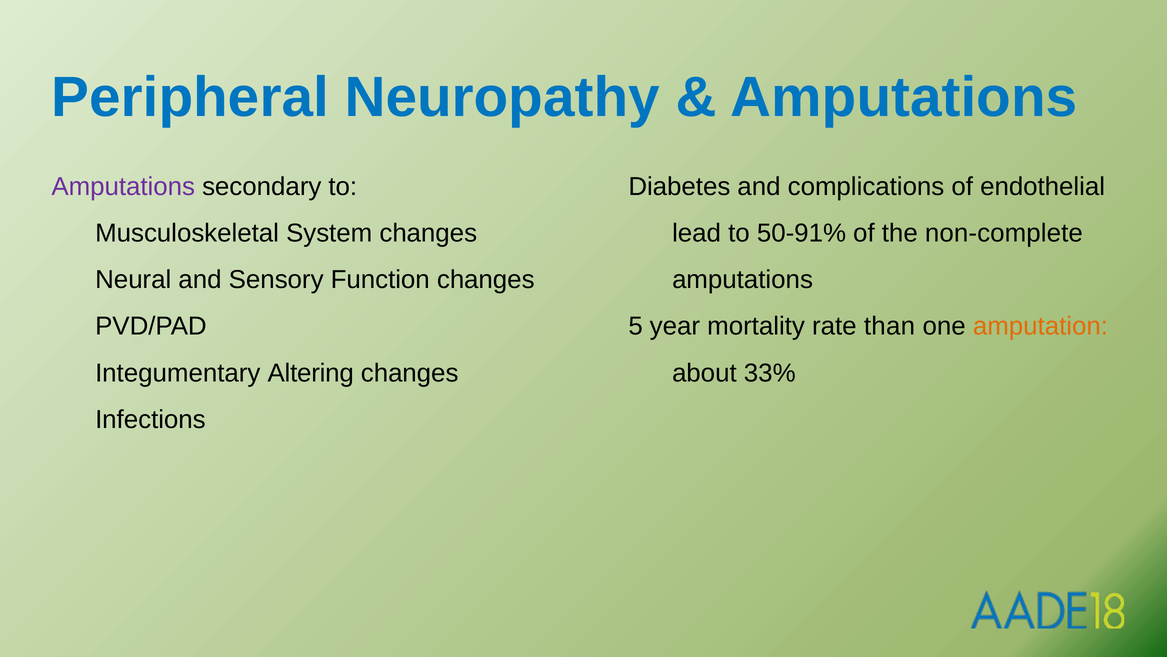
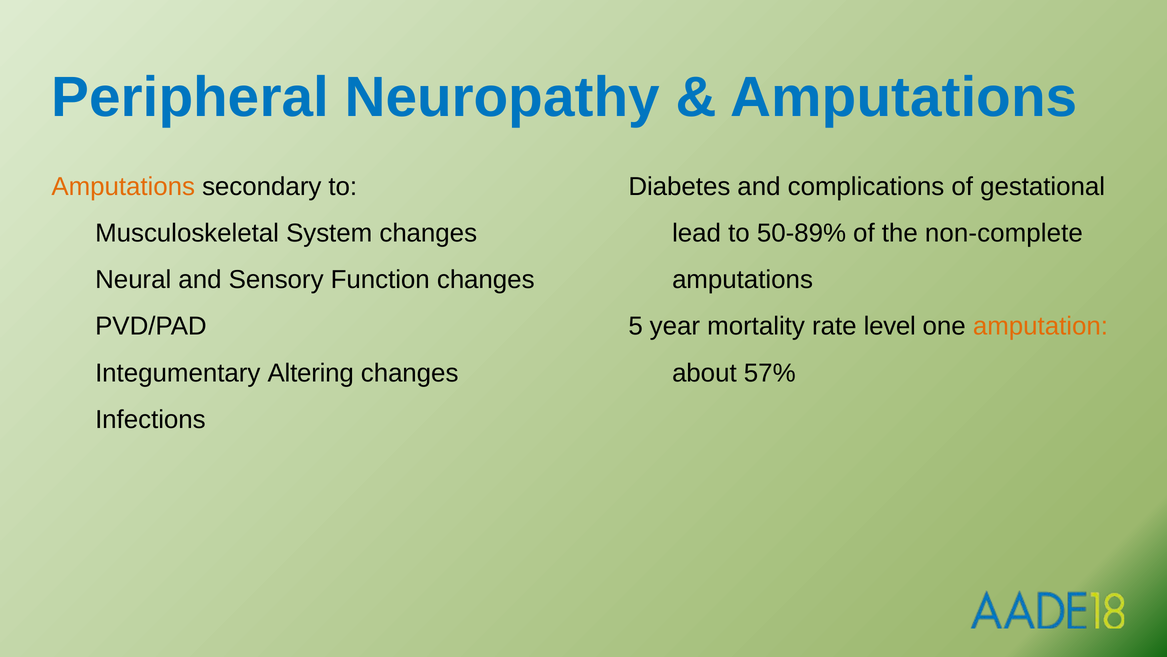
Amputations colour: purple -> orange (123, 187)
endothelial: endothelial -> gestational (1043, 187)
50-91%: 50-91% -> 50-89% (801, 233)
than: than -> level (890, 326)
33%: 33% -> 57% (770, 373)
